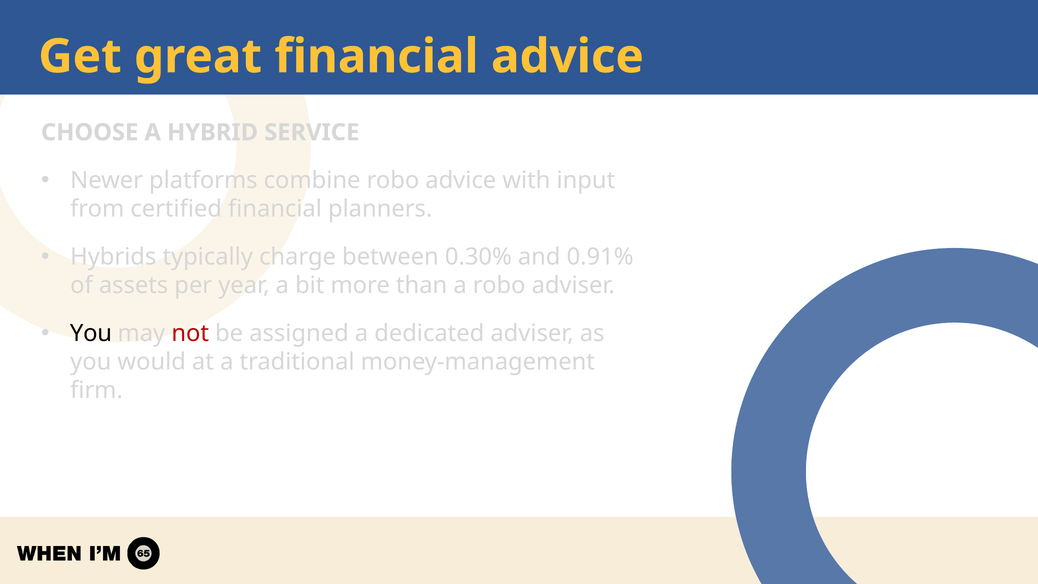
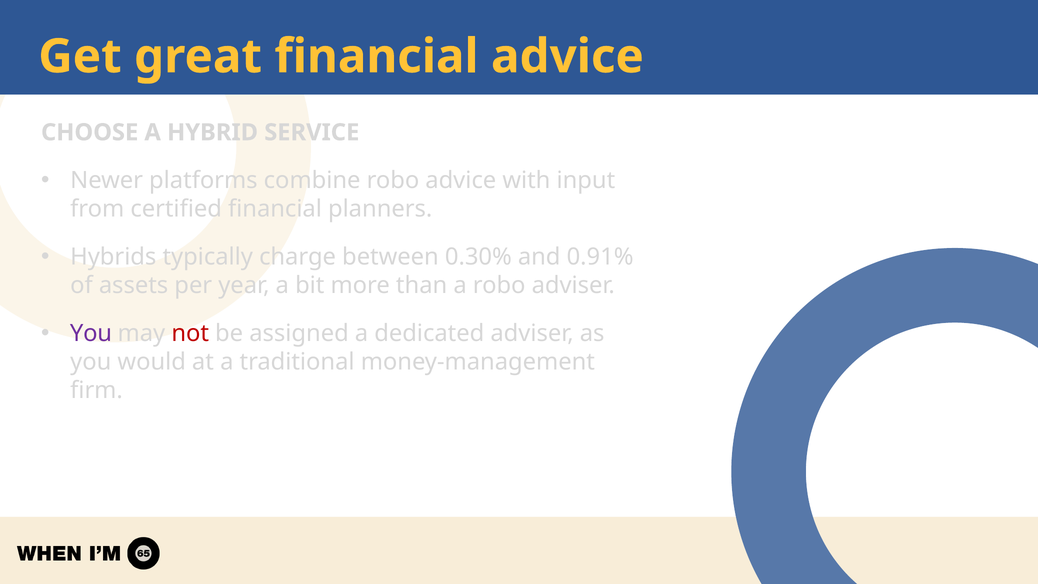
You colour: black -> purple (91, 333)
